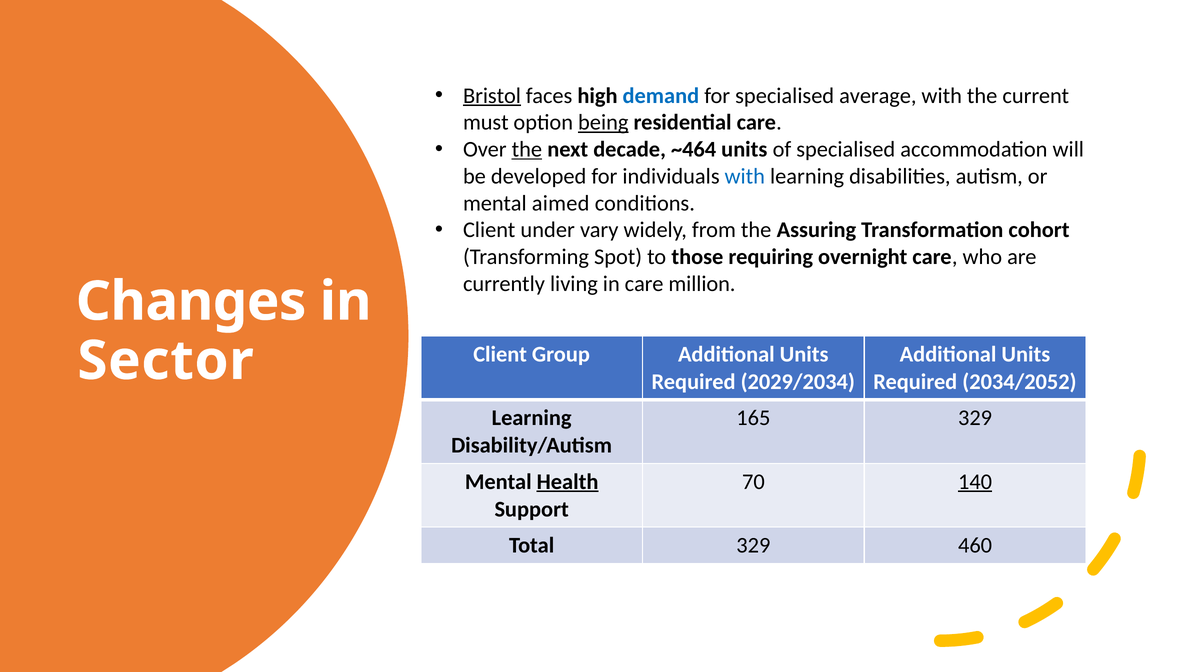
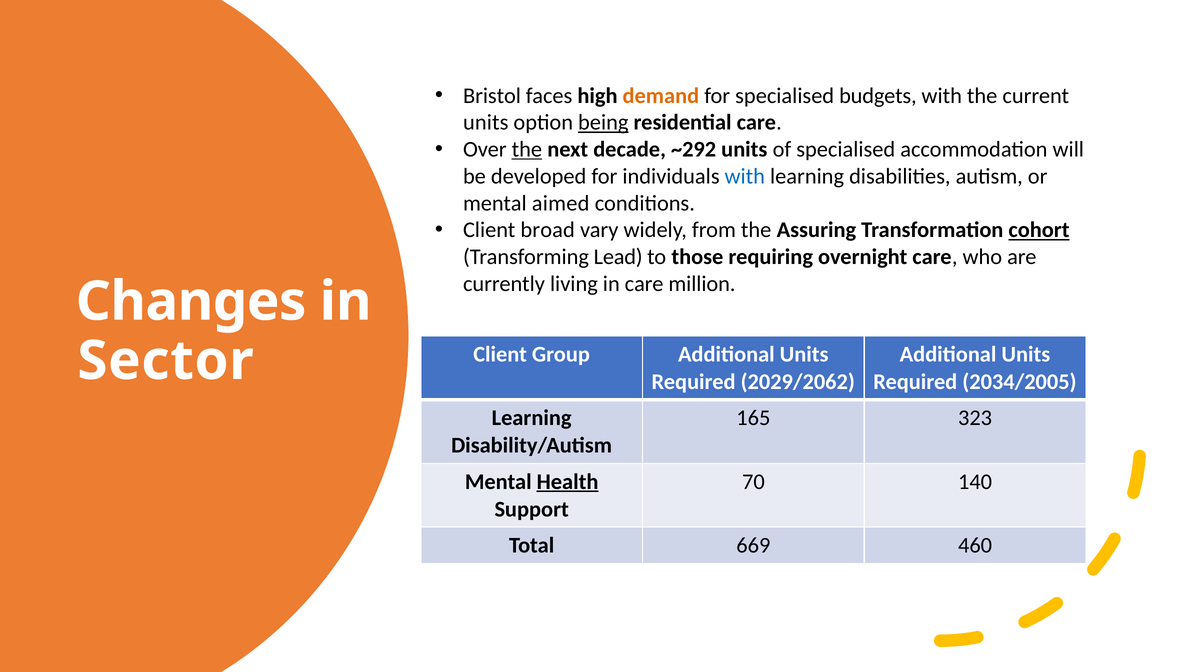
Bristol underline: present -> none (492, 96)
demand colour: blue -> orange (661, 96)
average: average -> budgets (878, 96)
must: must -> units (486, 123)
~464: ~464 -> ~292 (694, 149)
under: under -> broad (548, 230)
cohort underline: none -> present (1039, 230)
Spot: Spot -> Lead (618, 257)
2029/2034: 2029/2034 -> 2029/2062 (798, 382)
2034/2052: 2034/2052 -> 2034/2005 (1019, 382)
165 329: 329 -> 323 (975, 418)
140 underline: present -> none (975, 482)
Total 329: 329 -> 669 (753, 546)
